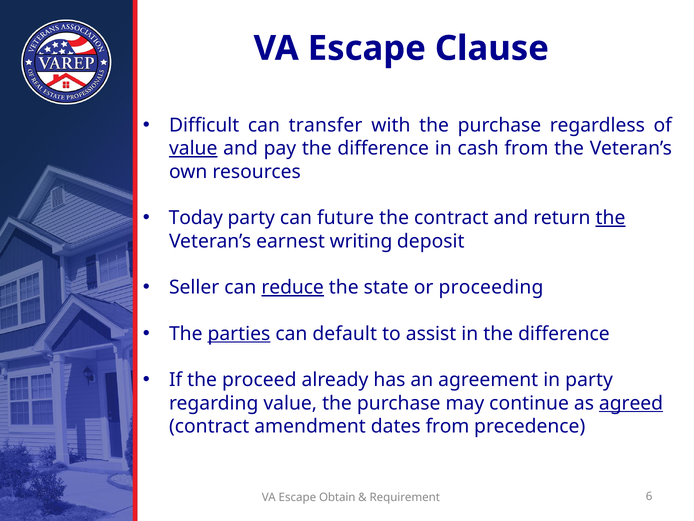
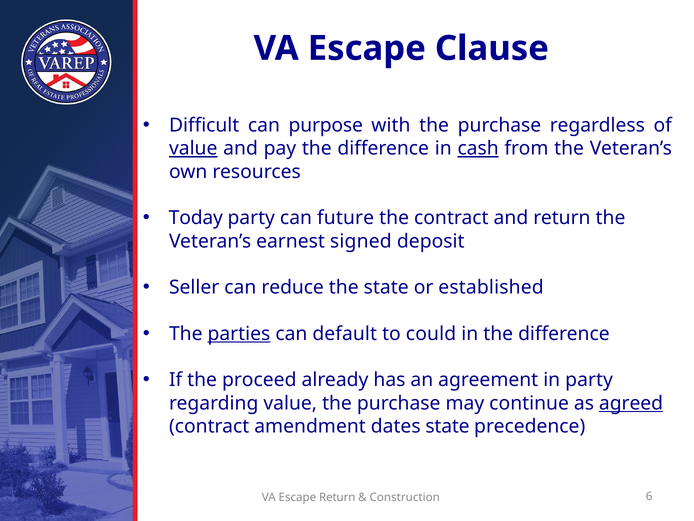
transfer: transfer -> purpose (326, 125)
cash underline: none -> present (478, 148)
the underline: present -> none (611, 218)
writing: writing -> signed (361, 241)
reduce underline: present -> none (293, 287)
proceeding: proceeding -> established (491, 287)
assist: assist -> could (431, 333)
dates from: from -> state (447, 426)
Escape Obtain: Obtain -> Return (337, 497)
Requirement: Requirement -> Construction (405, 497)
